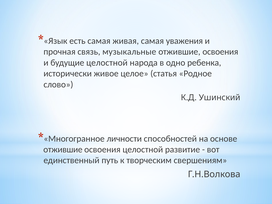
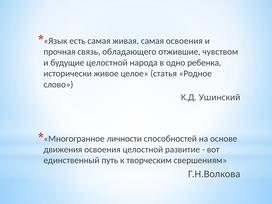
самая уважения: уважения -> освоения (184, 41)
музыкальные: музыкальные -> обладающего (129, 52)
освоения: освоения -> чувством (220, 52)
отжившие: отжившие -> движения (63, 150)
